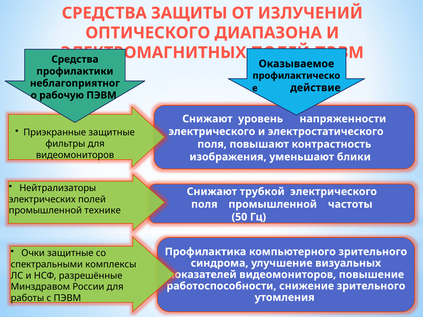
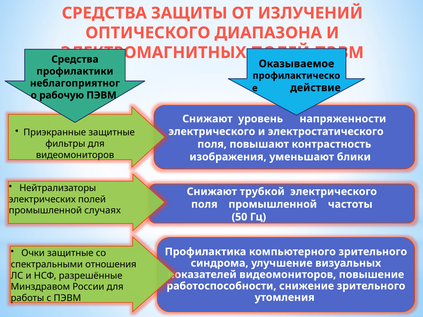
технике: технике -> случаях (103, 211)
комплексы: комплексы -> отношения (111, 265)
